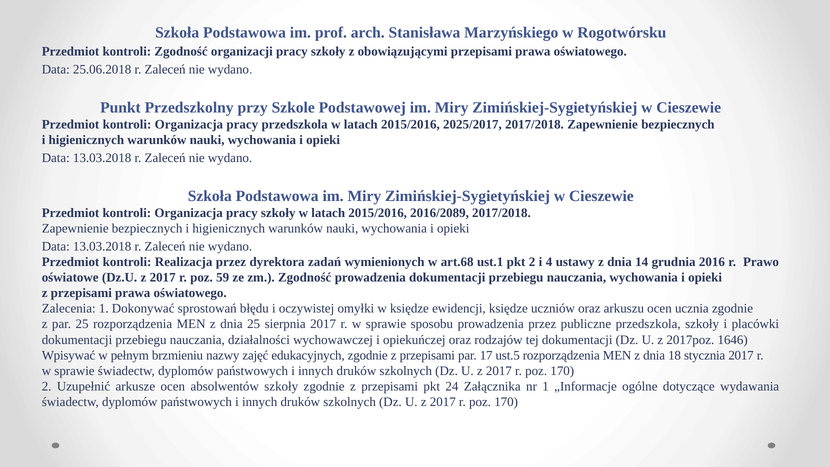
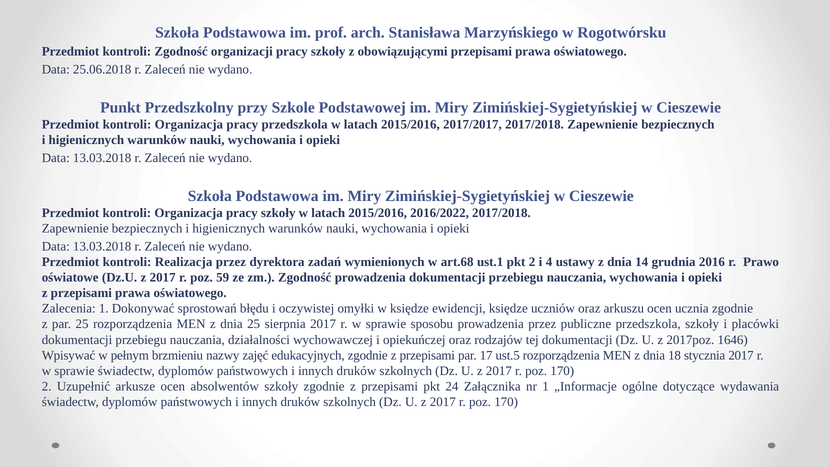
2025/2017: 2025/2017 -> 2017/2017 (472, 124)
2016/2089: 2016/2089 -> 2016/2022 (440, 213)
